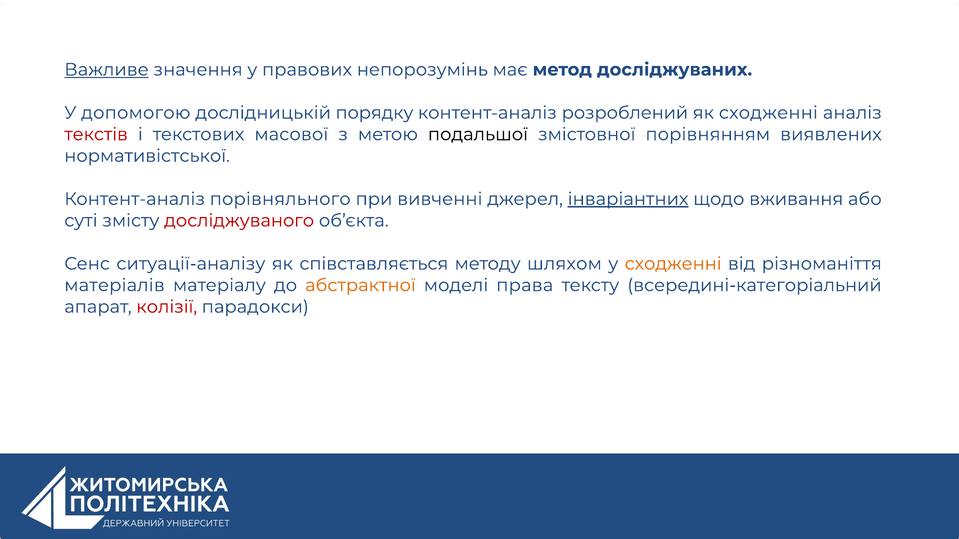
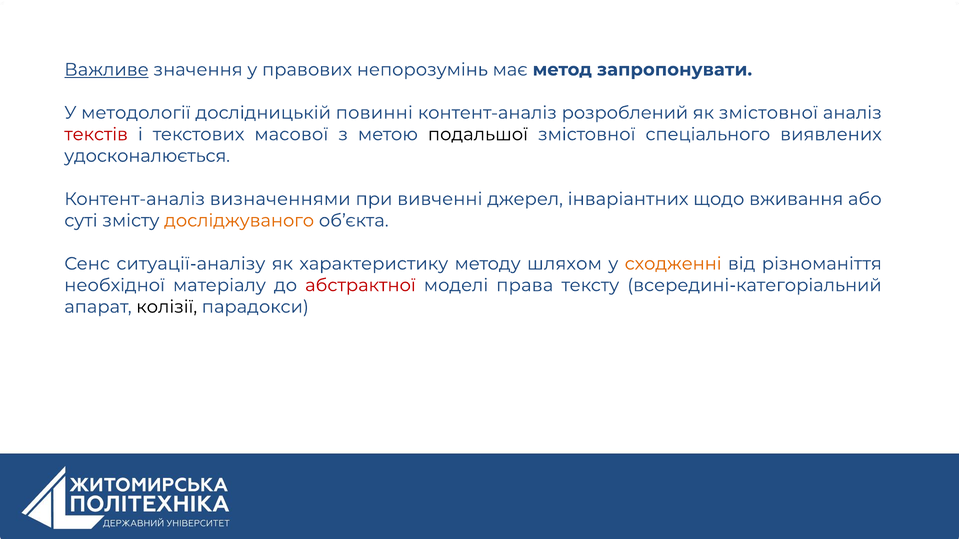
досліджуваних: досліджуваних -> запропонувати (675, 70)
допомогою: допомогою -> методології (136, 113)
порядку: порядку -> повинні (374, 113)
як сходженні: сходженні -> змістовної (768, 113)
порівнянням: порівнянням -> спеціального (708, 134)
нормативістської: нормативістської -> удосконалюється (147, 156)
порівняльного: порівняльного -> визначеннями (280, 199)
інваріантних underline: present -> none (628, 199)
досліджуваного colour: red -> orange (239, 221)
співставляється: співставляється -> характеристику (374, 264)
матеріалів: матеріалів -> необхідної (115, 285)
абстрактної colour: orange -> red (360, 285)
колізії colour: red -> black (167, 307)
